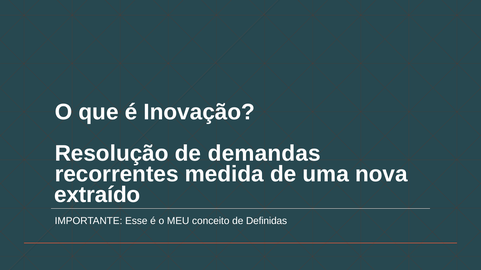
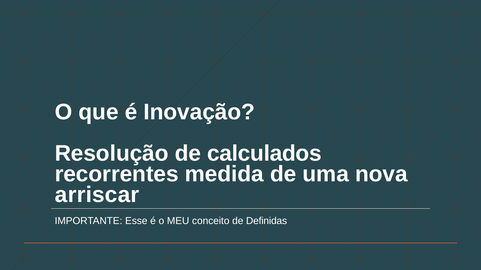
demandas: demandas -> calculados (264, 154)
extraído: extraído -> arriscar (97, 195)
